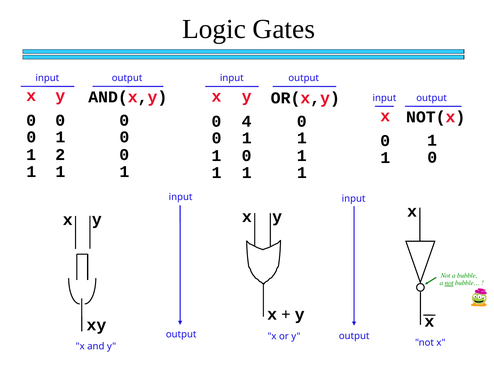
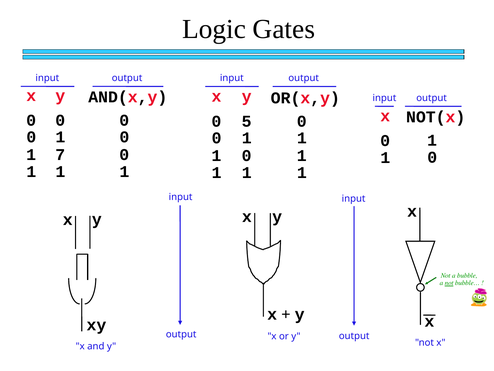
4: 4 -> 5 (247, 121)
2: 2 -> 7 (60, 155)
